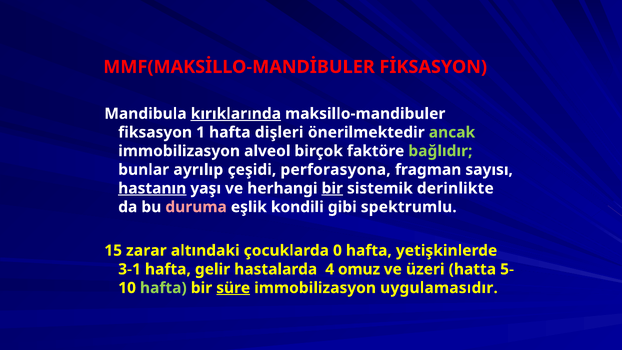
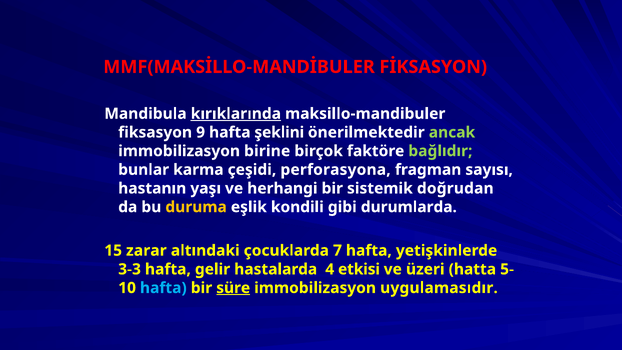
1: 1 -> 9 (201, 132)
dişleri: dişleri -> şeklini (279, 132)
alveol: alveol -> birine (267, 151)
ayrılıp: ayrılıp -> karma (198, 170)
hastanın underline: present -> none (152, 188)
bir underline: present -> none (332, 188)
derinlikte: derinlikte -> doğrudan (455, 188)
duruma colour: pink -> yellow (196, 207)
spektrumlu: spektrumlu -> durumlarda (409, 207)
0: 0 -> 7 (337, 251)
3-1: 3-1 -> 3-3 (130, 269)
omuz: omuz -> etkisi (359, 269)
hafta colour: light green -> light blue (163, 288)
